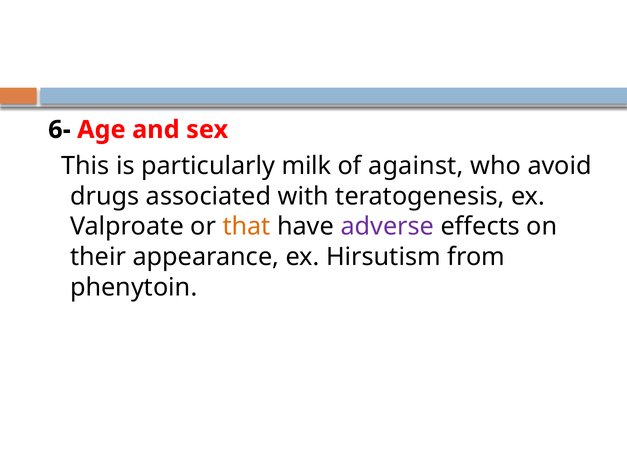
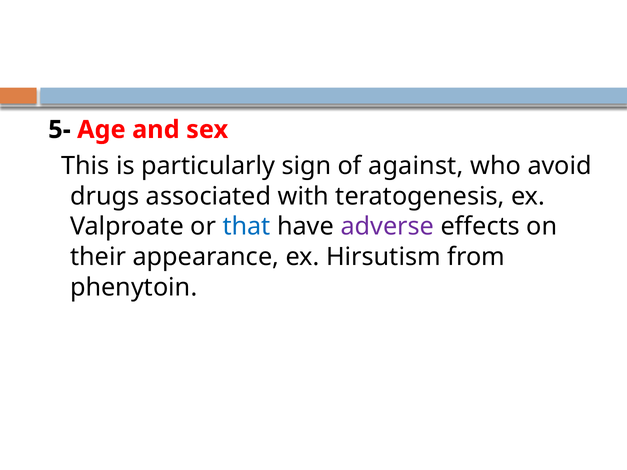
6-: 6- -> 5- (59, 130)
milk: milk -> sign (306, 166)
that colour: orange -> blue (247, 227)
